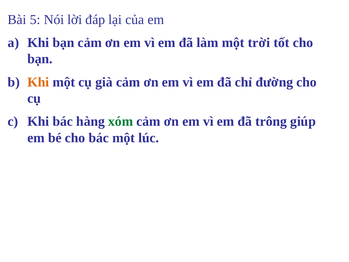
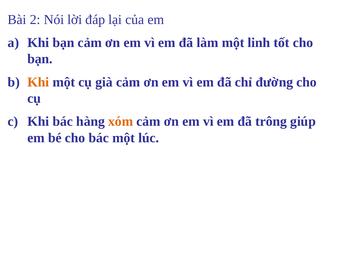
5: 5 -> 2 (35, 20)
trời: trời -> linh (259, 43)
xóm colour: green -> orange (121, 121)
